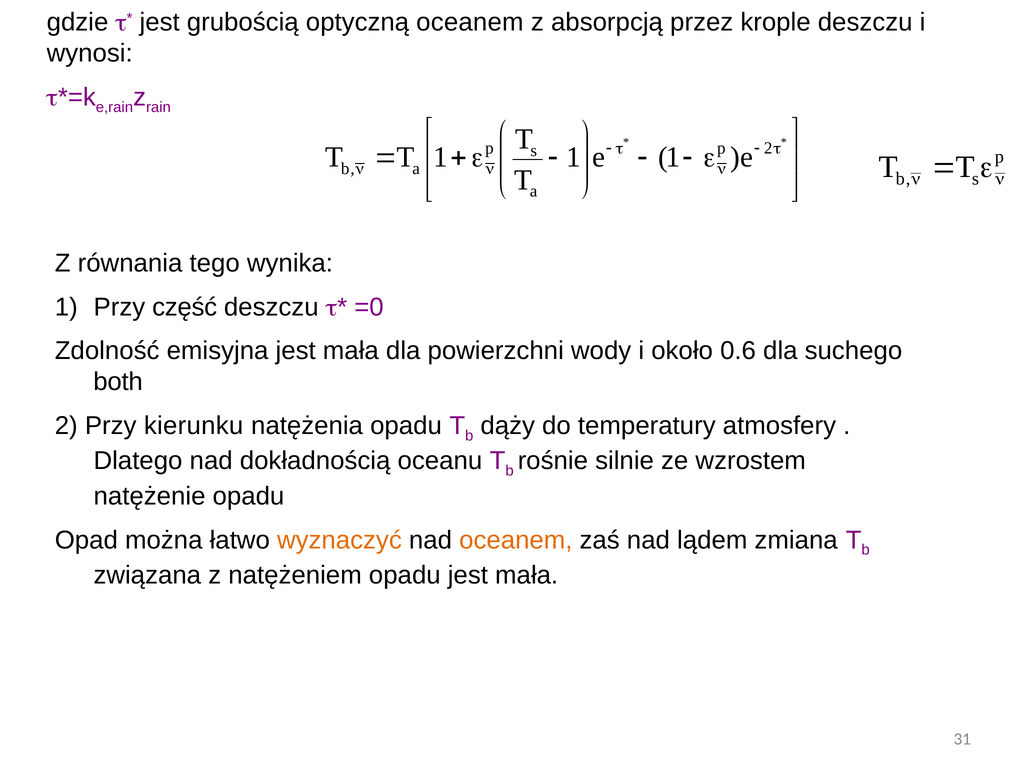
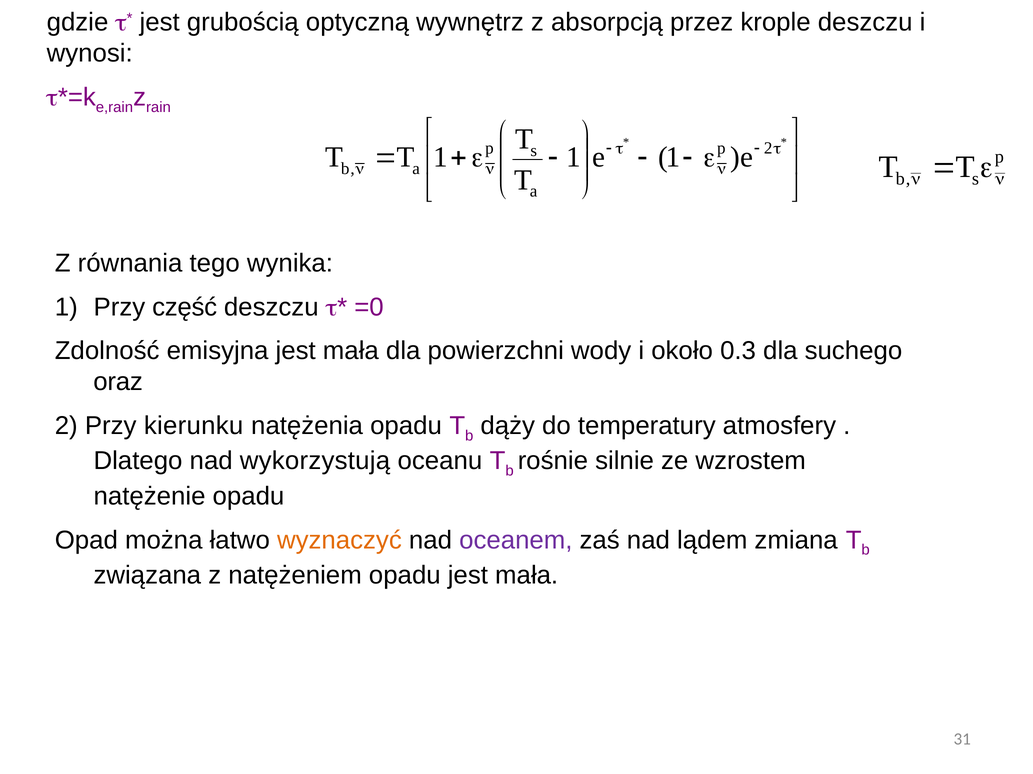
optyczną oceanem: oceanem -> wywnętrz (470, 22)
0.6: 0.6 -> 0.3 (738, 351)
both: both -> oraz (118, 382)
dokładnością: dokładnością -> wykorzystują (315, 461)
oceanem colour: orange -> purple (516, 541)
